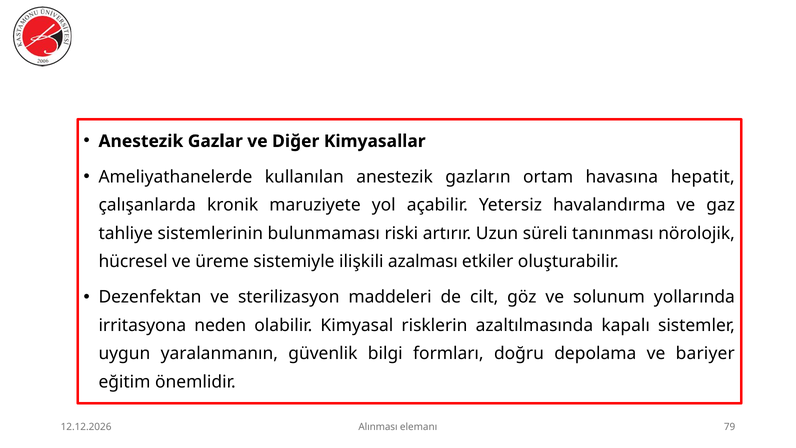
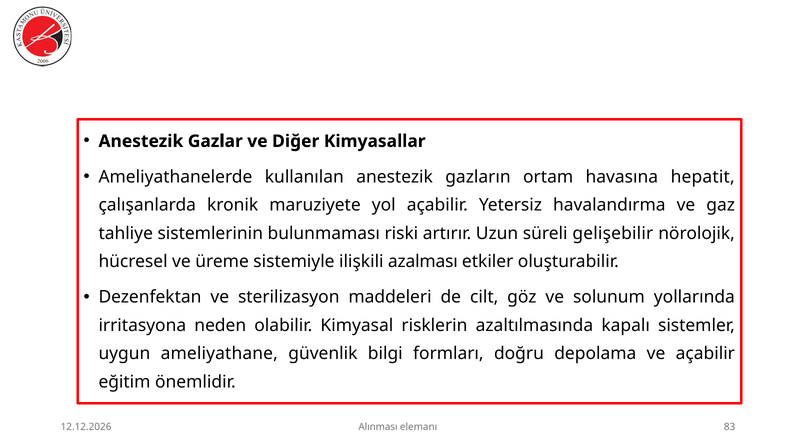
tanınması: tanınması -> gelişebilir (613, 233)
yaralanmanın: yaralanmanın -> ameliyathane (219, 353)
ve bariyer: bariyer -> açabilir (705, 353)
79: 79 -> 83 (730, 427)
